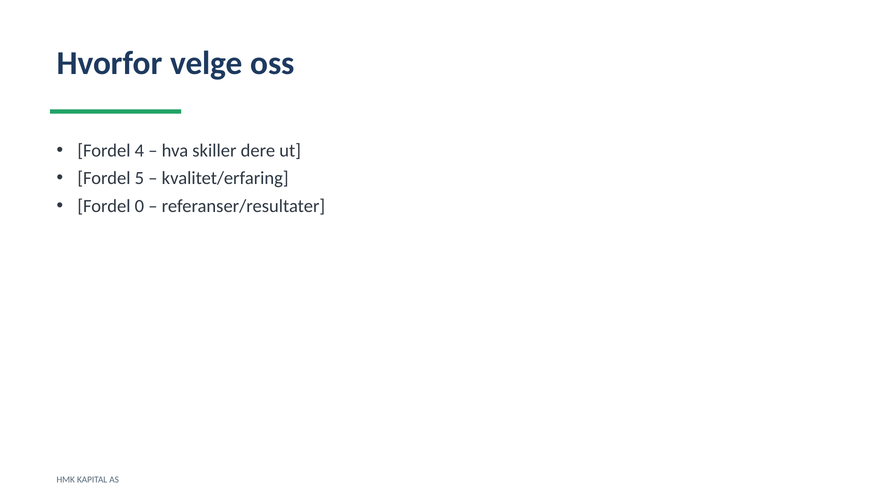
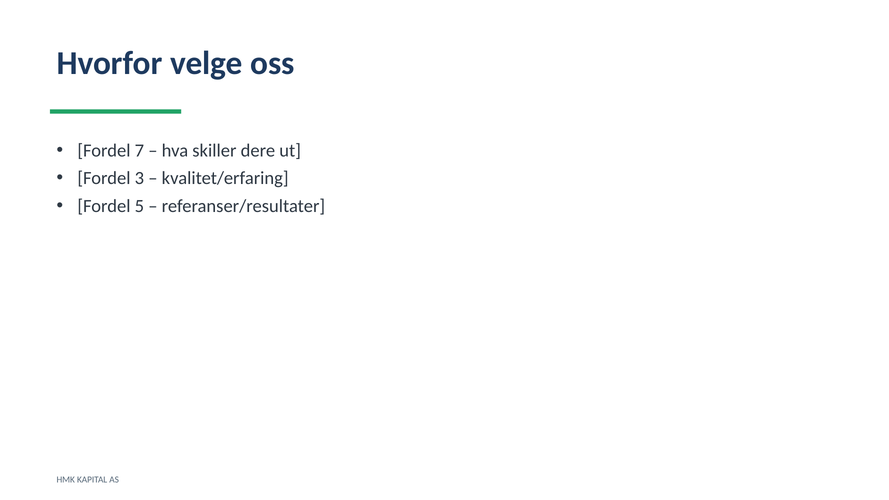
4: 4 -> 7 (139, 151)
5: 5 -> 3 (139, 178)
0: 0 -> 5 (139, 206)
